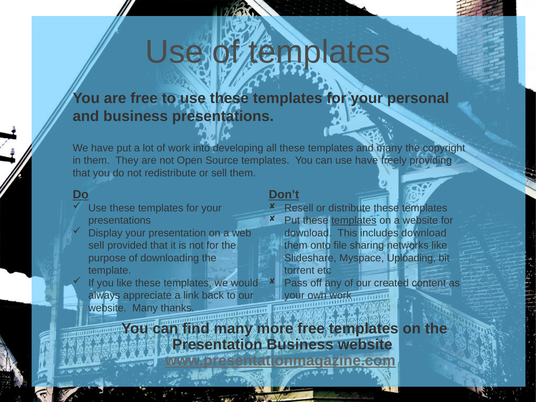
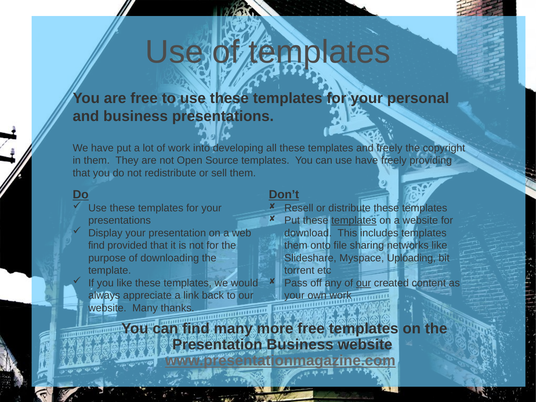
and many: many -> freely (389, 148)
includes download: download -> templates (424, 233)
sell: sell -> find (96, 246)
our underline: none -> present (364, 283)
